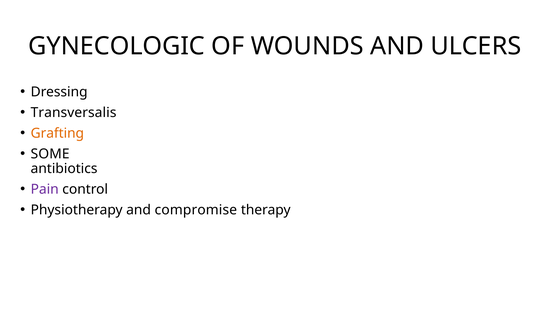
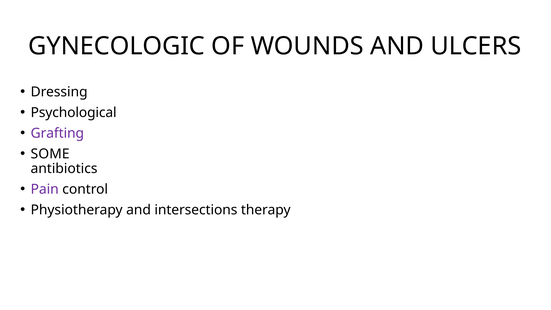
Transversalis: Transversalis -> Psychological (74, 113)
Grafting colour: orange -> purple (57, 133)
compromise: compromise -> intersections (196, 210)
